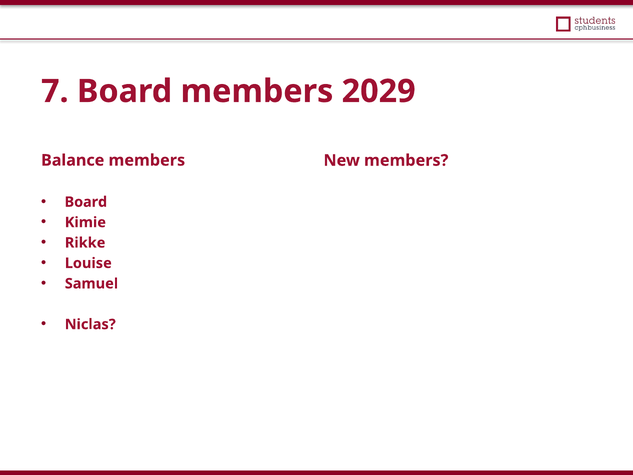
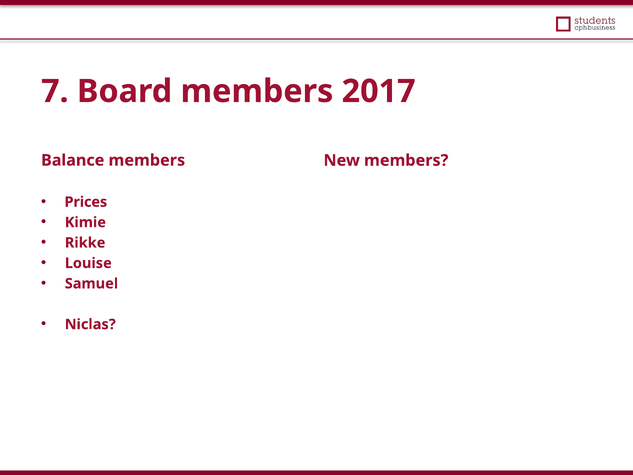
2029: 2029 -> 2017 (379, 91)
Board: Board -> Prices (86, 202)
